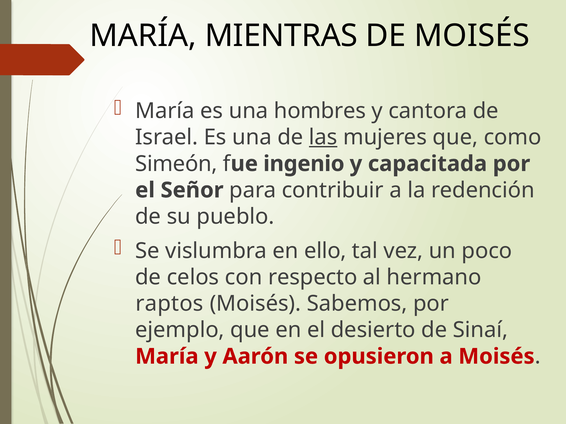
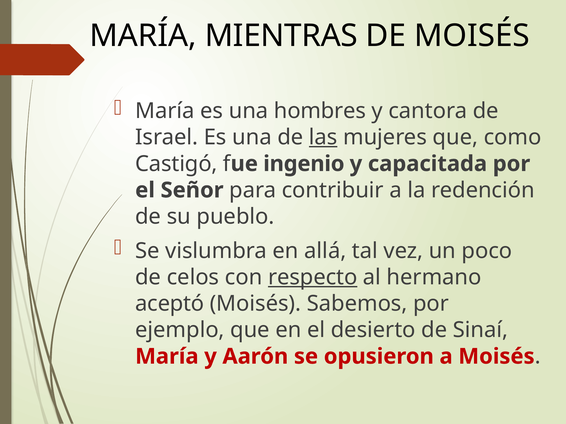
Simeón: Simeón -> Castigó (176, 164)
ello: ello -> allá (325, 251)
respecto underline: none -> present (313, 278)
raptos: raptos -> aceptó (170, 304)
